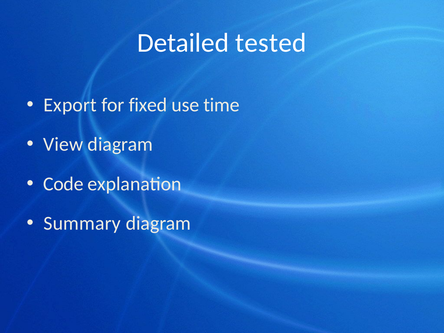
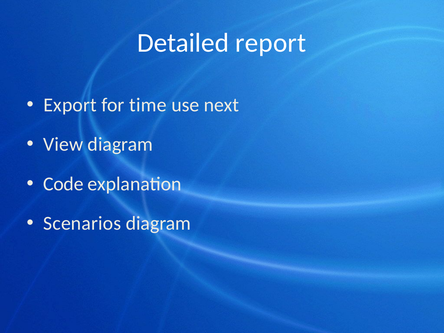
tested: tested -> report (271, 43)
fixed: fixed -> time (148, 105)
time: time -> next (221, 105)
Summary: Summary -> Scenarios (82, 223)
